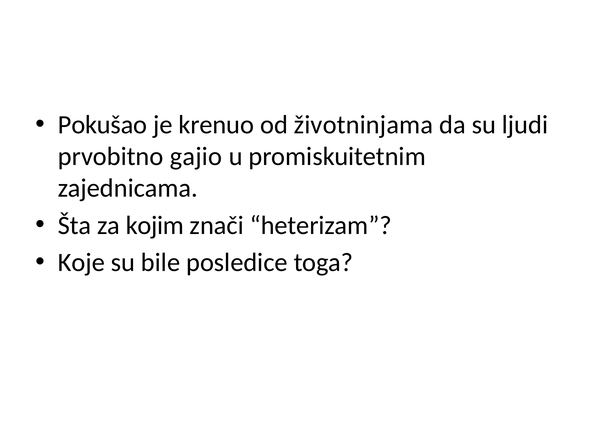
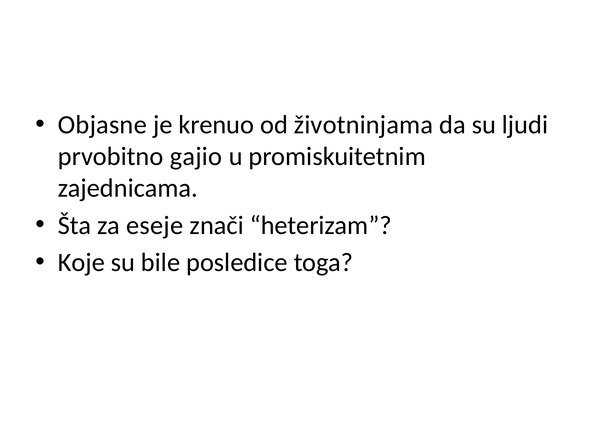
Pokušao: Pokušao -> Objasne (102, 125)
kojim: kojim -> eseje (155, 225)
